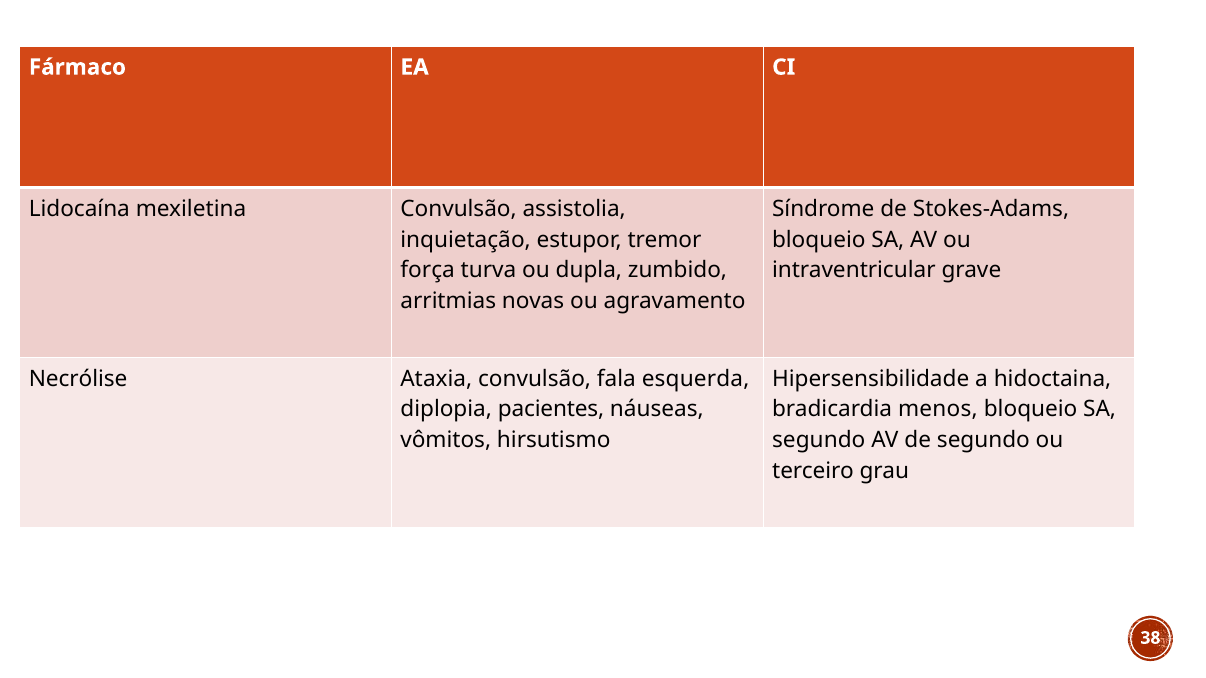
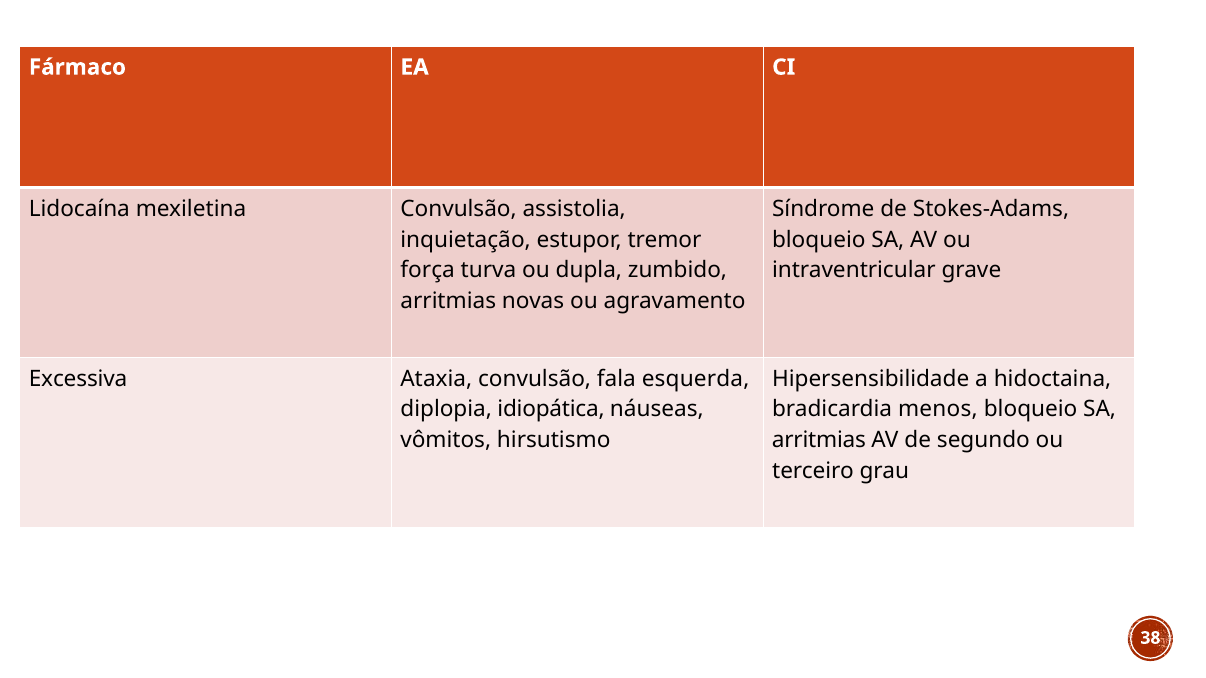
Necrólise: Necrólise -> Excessiva (78, 379)
pacientes: pacientes -> idiopática (551, 410)
segundo: segundo -> arritmias (819, 441)
